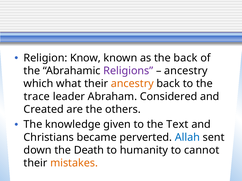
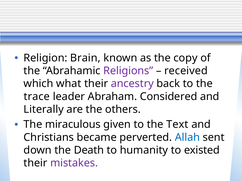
Know: Know -> Brain (85, 58)
the back: back -> copy (185, 58)
ancestry: ancestry -> received (186, 71)
ancestry colour: orange -> purple (132, 84)
Created: Created -> Literally (44, 110)
knowledge: knowledge -> miraculous (73, 125)
cannot: cannot -> existed (202, 151)
mistakes colour: orange -> purple (74, 163)
